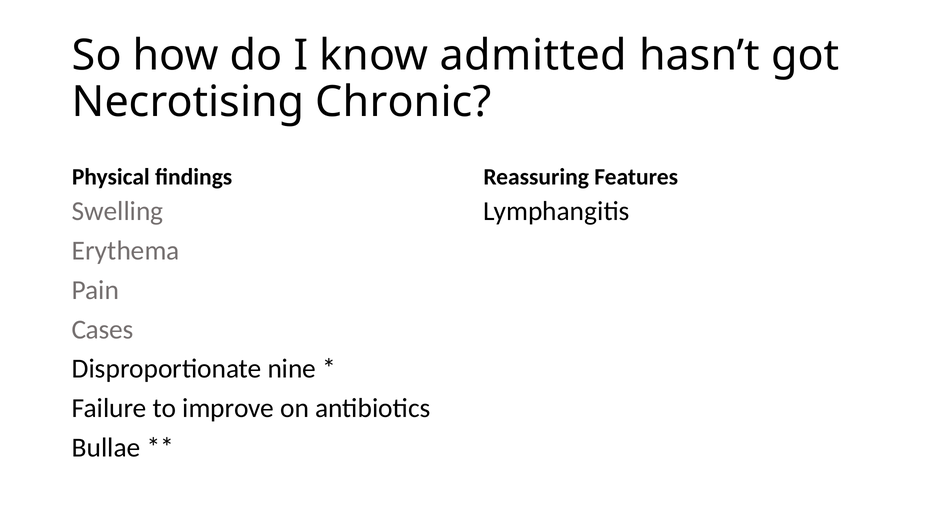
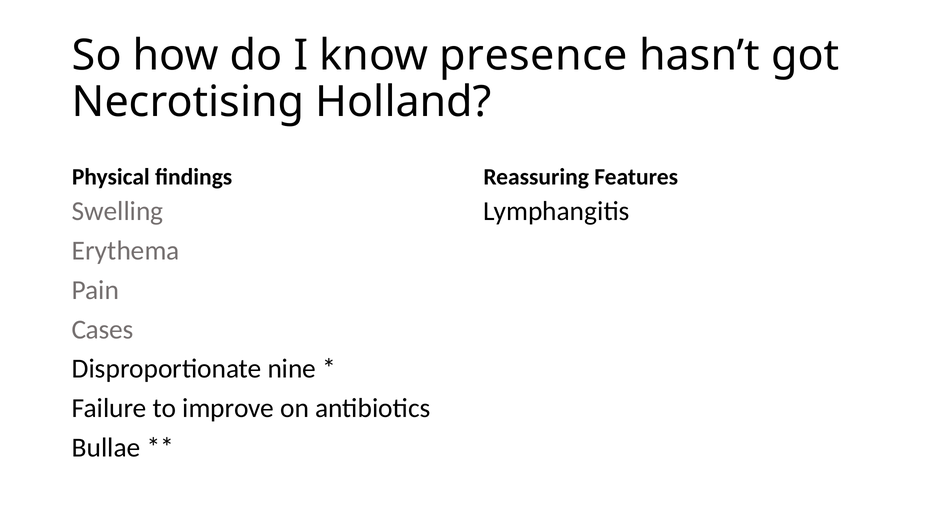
admitted: admitted -> presence (533, 56)
Chronic: Chronic -> Holland (404, 102)
